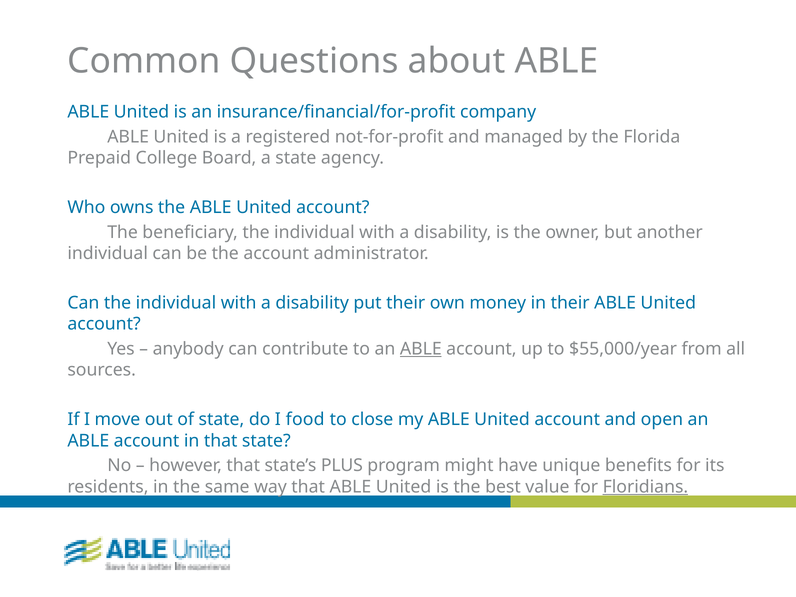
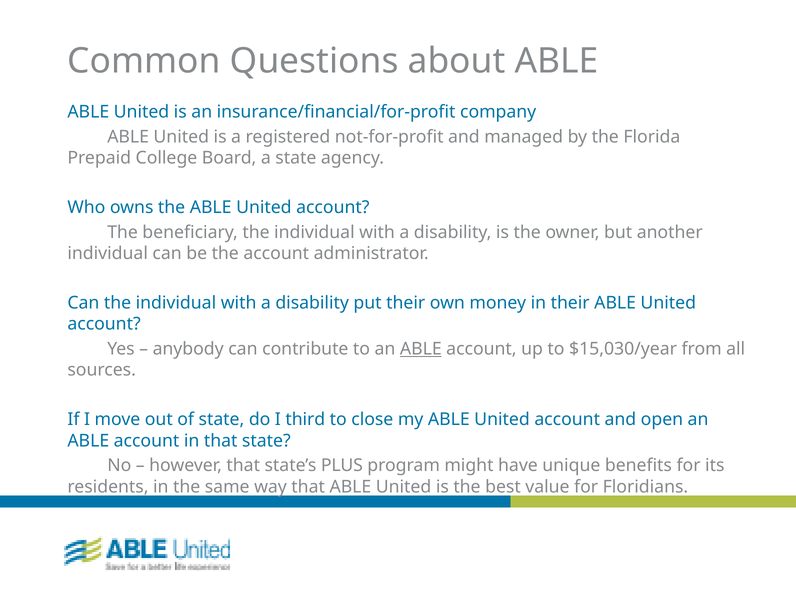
$55,000/year: $55,000/year -> $15,030/year (623, 349)
food: food -> third (305, 420)
Floridians underline: present -> none (645, 487)
